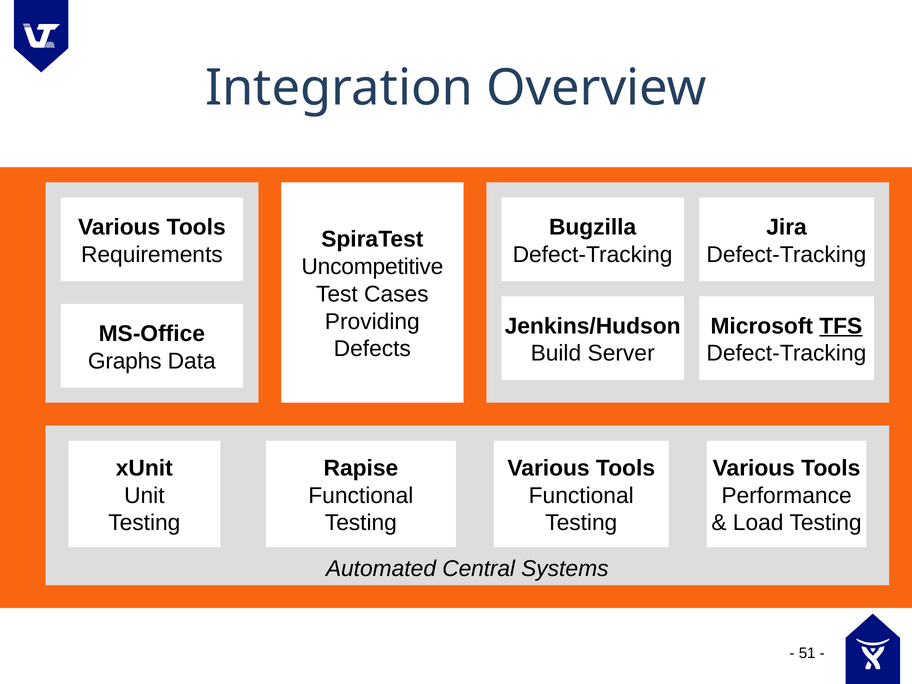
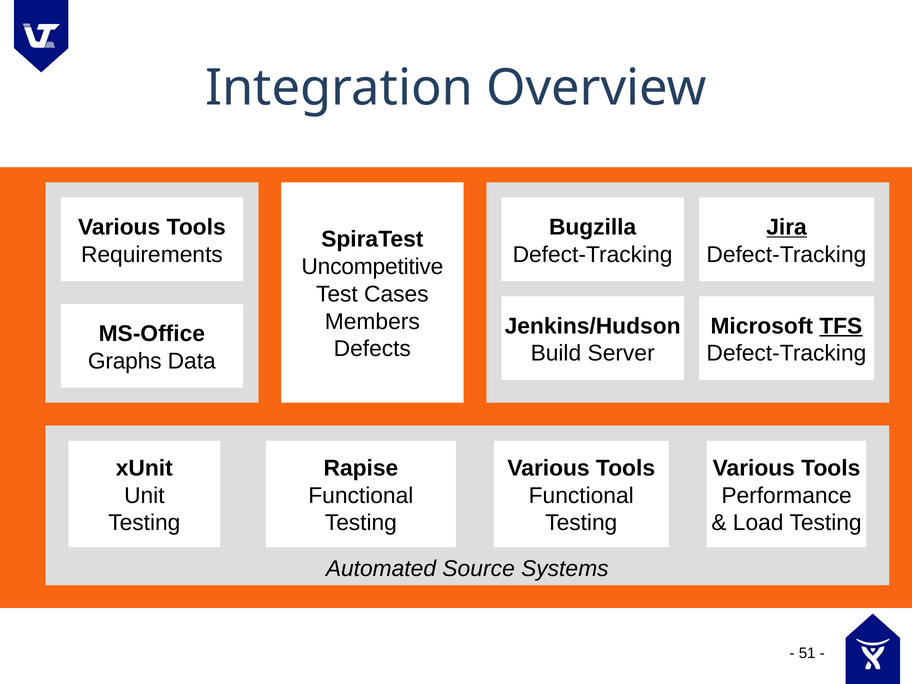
Jira underline: none -> present (787, 227)
Providing: Providing -> Members (372, 322)
Central: Central -> Source (479, 569)
